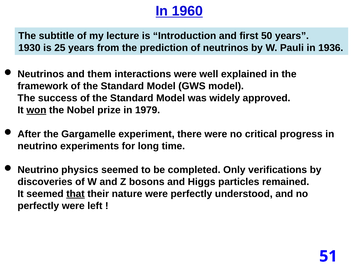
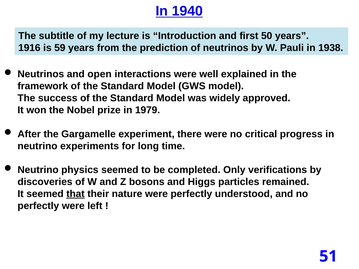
1960: 1960 -> 1940 (187, 11)
1930: 1930 -> 1916 (29, 48)
25: 25 -> 59 (60, 48)
1936: 1936 -> 1938 (331, 48)
them: them -> open (100, 74)
won underline: present -> none (36, 110)
